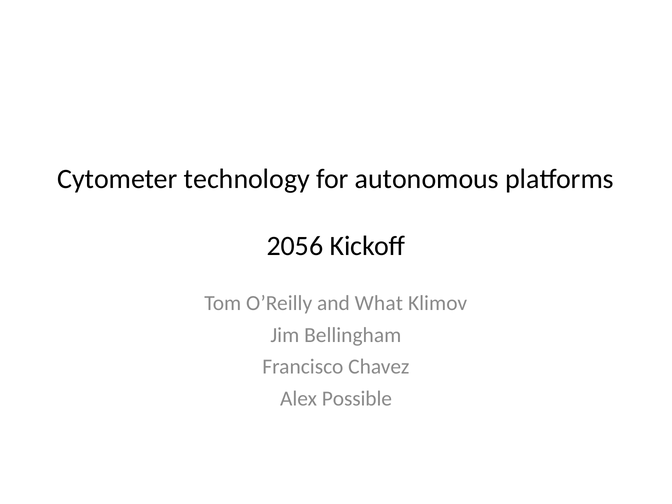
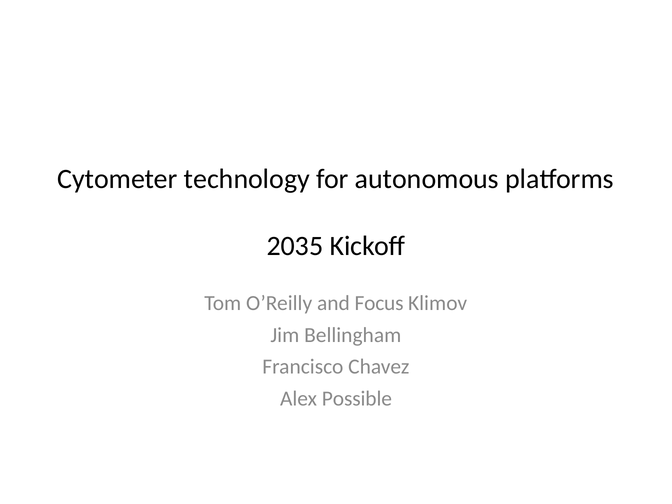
2056: 2056 -> 2035 (295, 246)
What: What -> Focus (379, 303)
